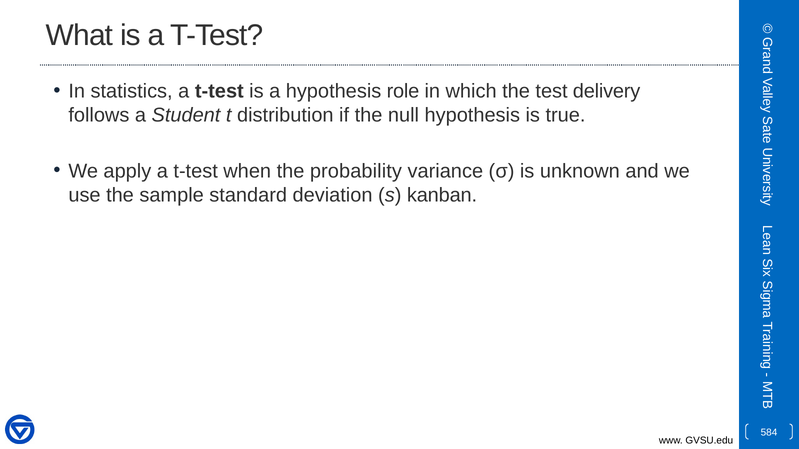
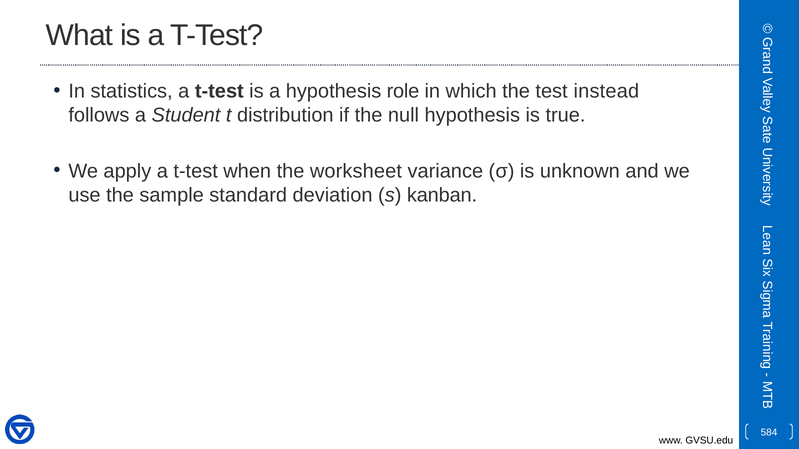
delivery: delivery -> instead (606, 91)
probability: probability -> worksheet (356, 171)
